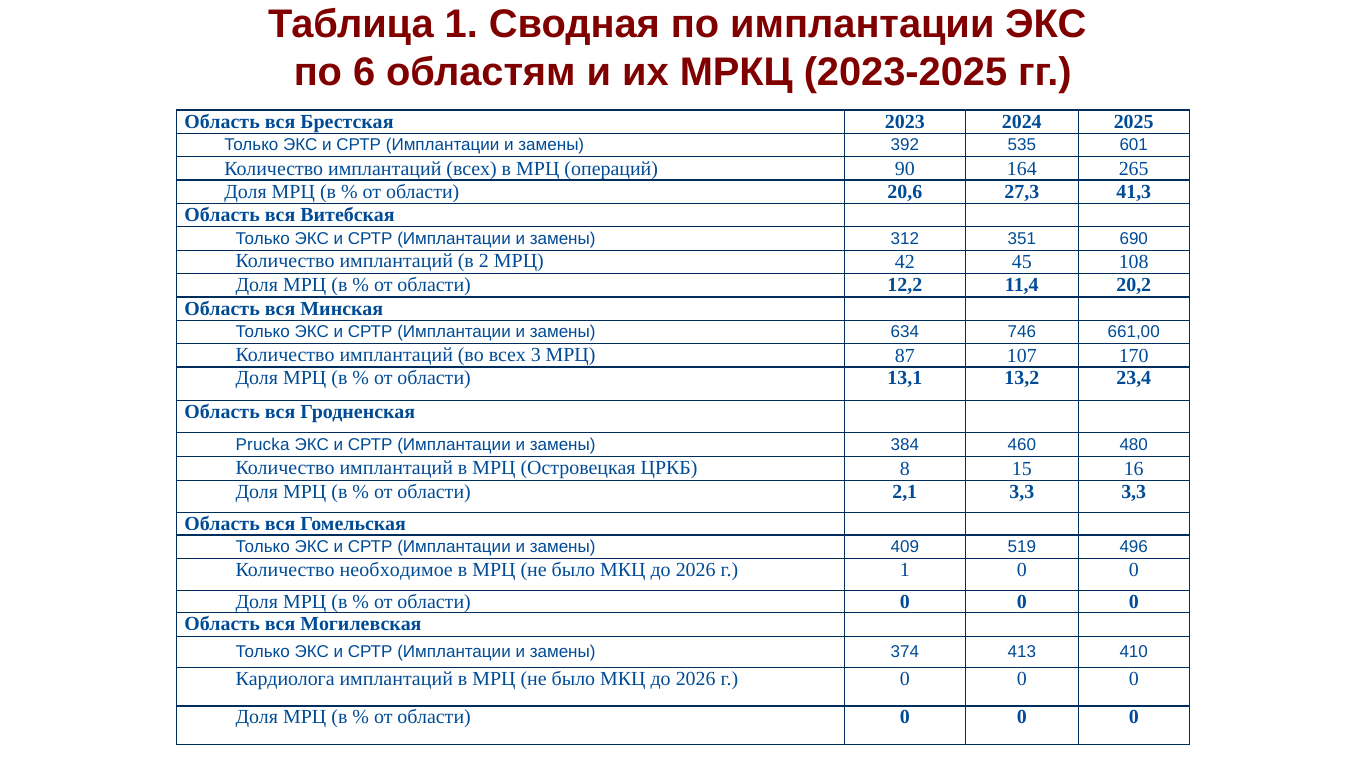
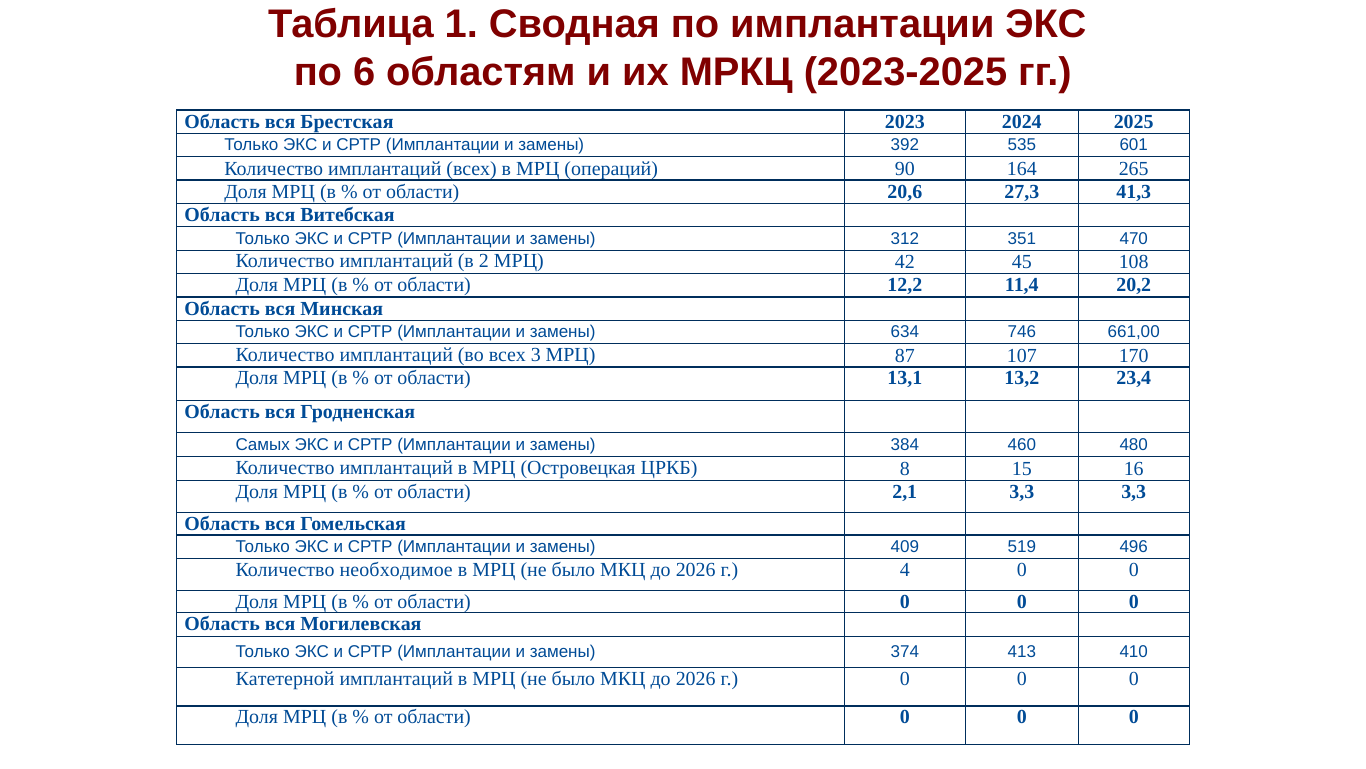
690: 690 -> 470 (1134, 239)
Prucka: Prucka -> Самых (263, 445)
г 1: 1 -> 4 (905, 569)
Кардиолога: Кардиолога -> Катетерной (285, 678)
